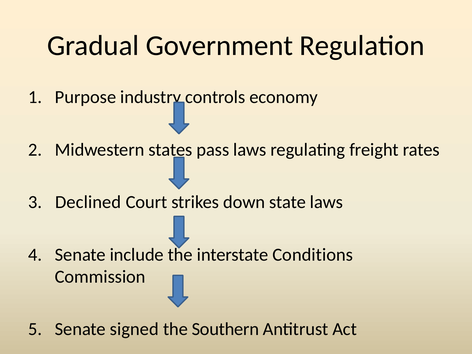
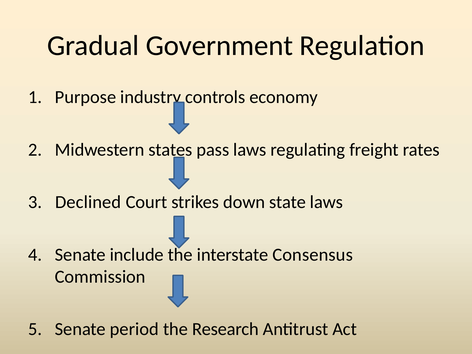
Conditions: Conditions -> Consensus (313, 255)
signed: signed -> period (134, 329)
Southern: Southern -> Research (225, 329)
